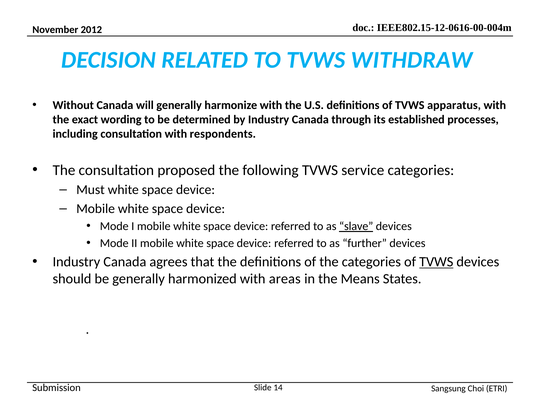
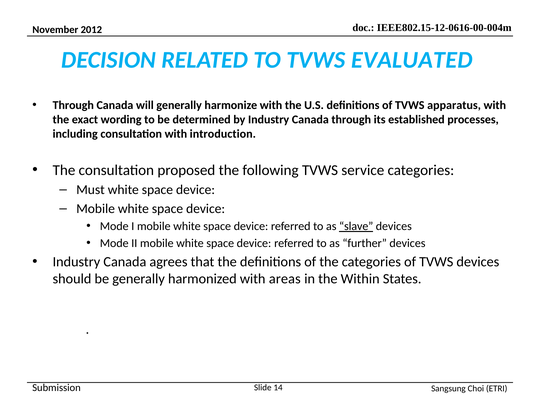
WITHDRAW: WITHDRAW -> EVALUATED (412, 60)
Without: Without -> Through (73, 105)
respondents: respondents -> introduction (223, 134)
TVWS underline: present -> none (436, 262)
Means: Means -> Within (360, 279)
